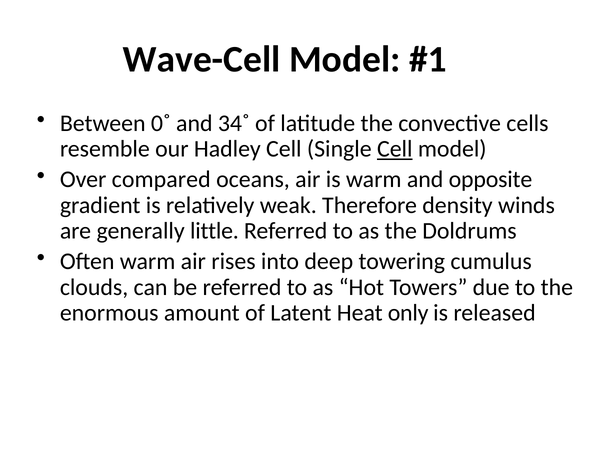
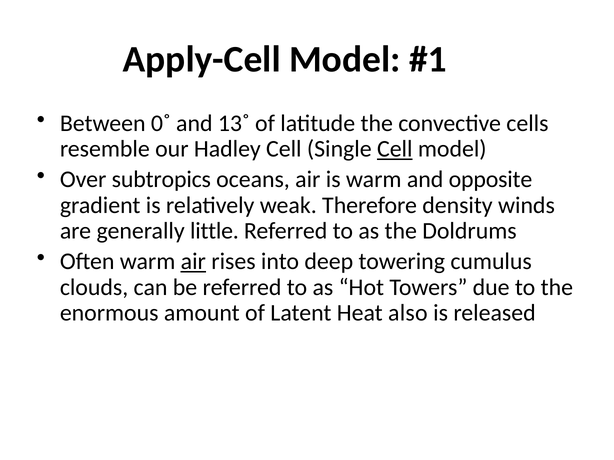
Wave-Cell: Wave-Cell -> Apply-Cell (202, 59)
34˚: 34˚ -> 13˚ (234, 123)
compared: compared -> subtropics (161, 180)
air underline: none -> present (193, 262)
only: only -> also (408, 313)
